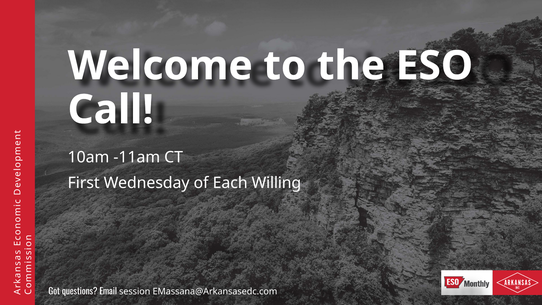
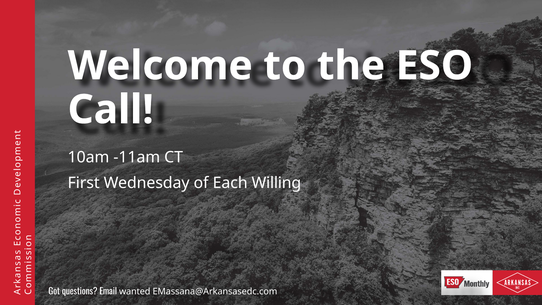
session: session -> wanted (135, 291)
